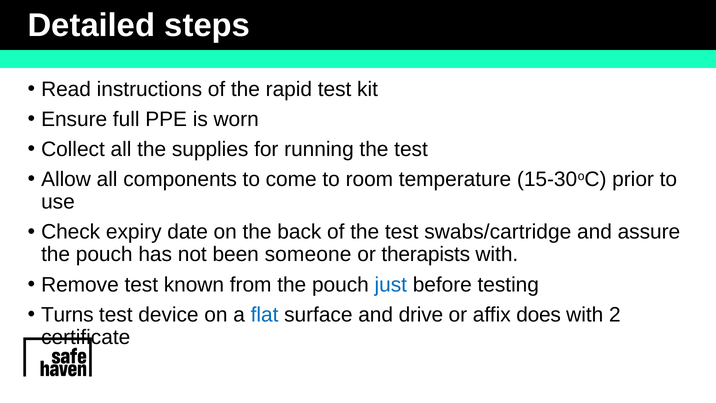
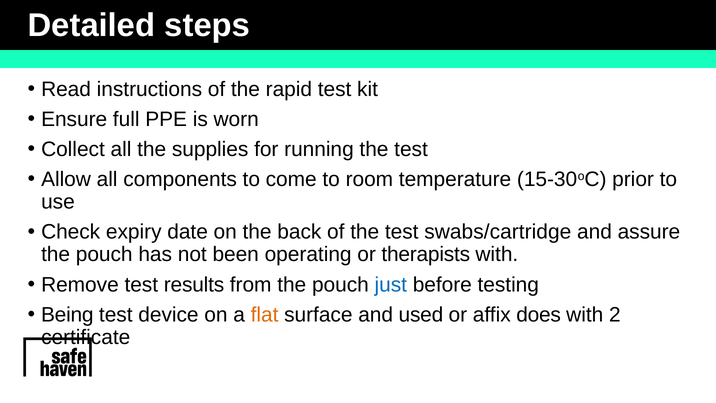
someone: someone -> operating (308, 254)
known: known -> results (194, 284)
Turns: Turns -> Being (67, 314)
flat colour: blue -> orange (265, 314)
drive: drive -> used (421, 314)
